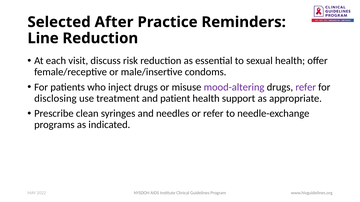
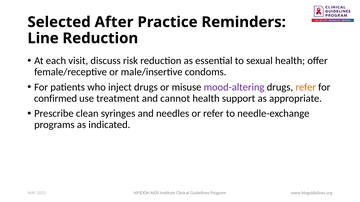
refer colour: purple -> orange (306, 87)
disclosing: disclosing -> confirmed (56, 99)
patient: patient -> cannot (175, 99)
